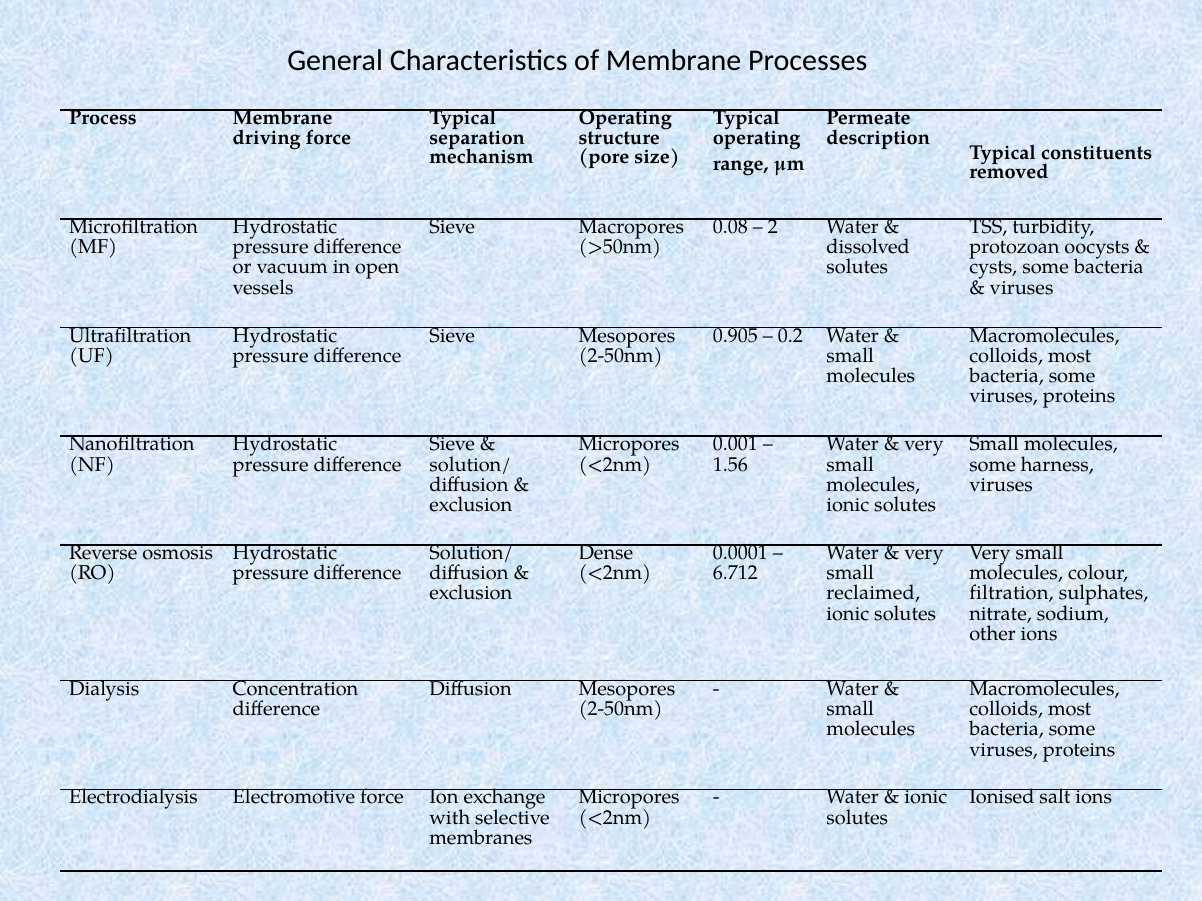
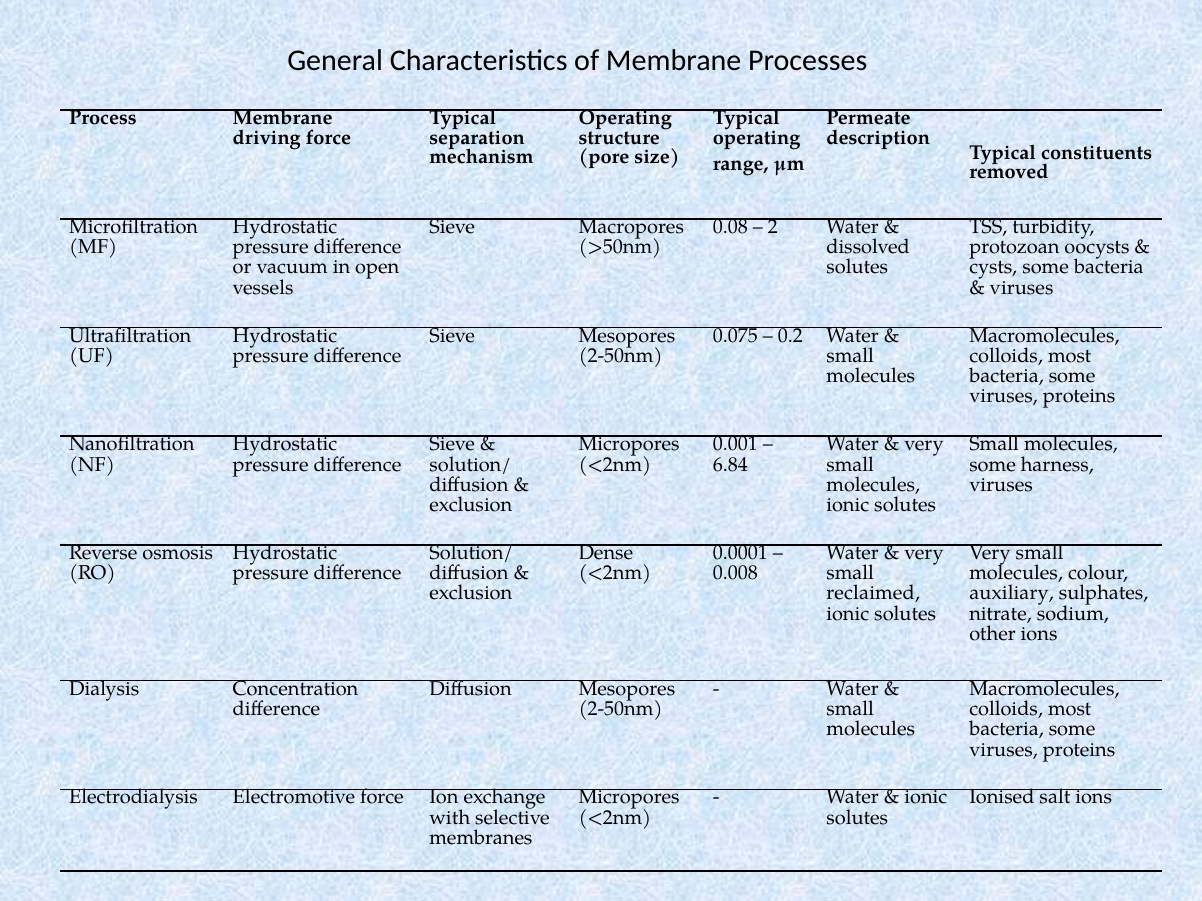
0.905: 0.905 -> 0.075 (735, 336)
1.56: 1.56 -> 6.84 (730, 465)
6.712: 6.712 -> 0.008 (735, 573)
filtration: filtration -> auxiliary (1012, 594)
